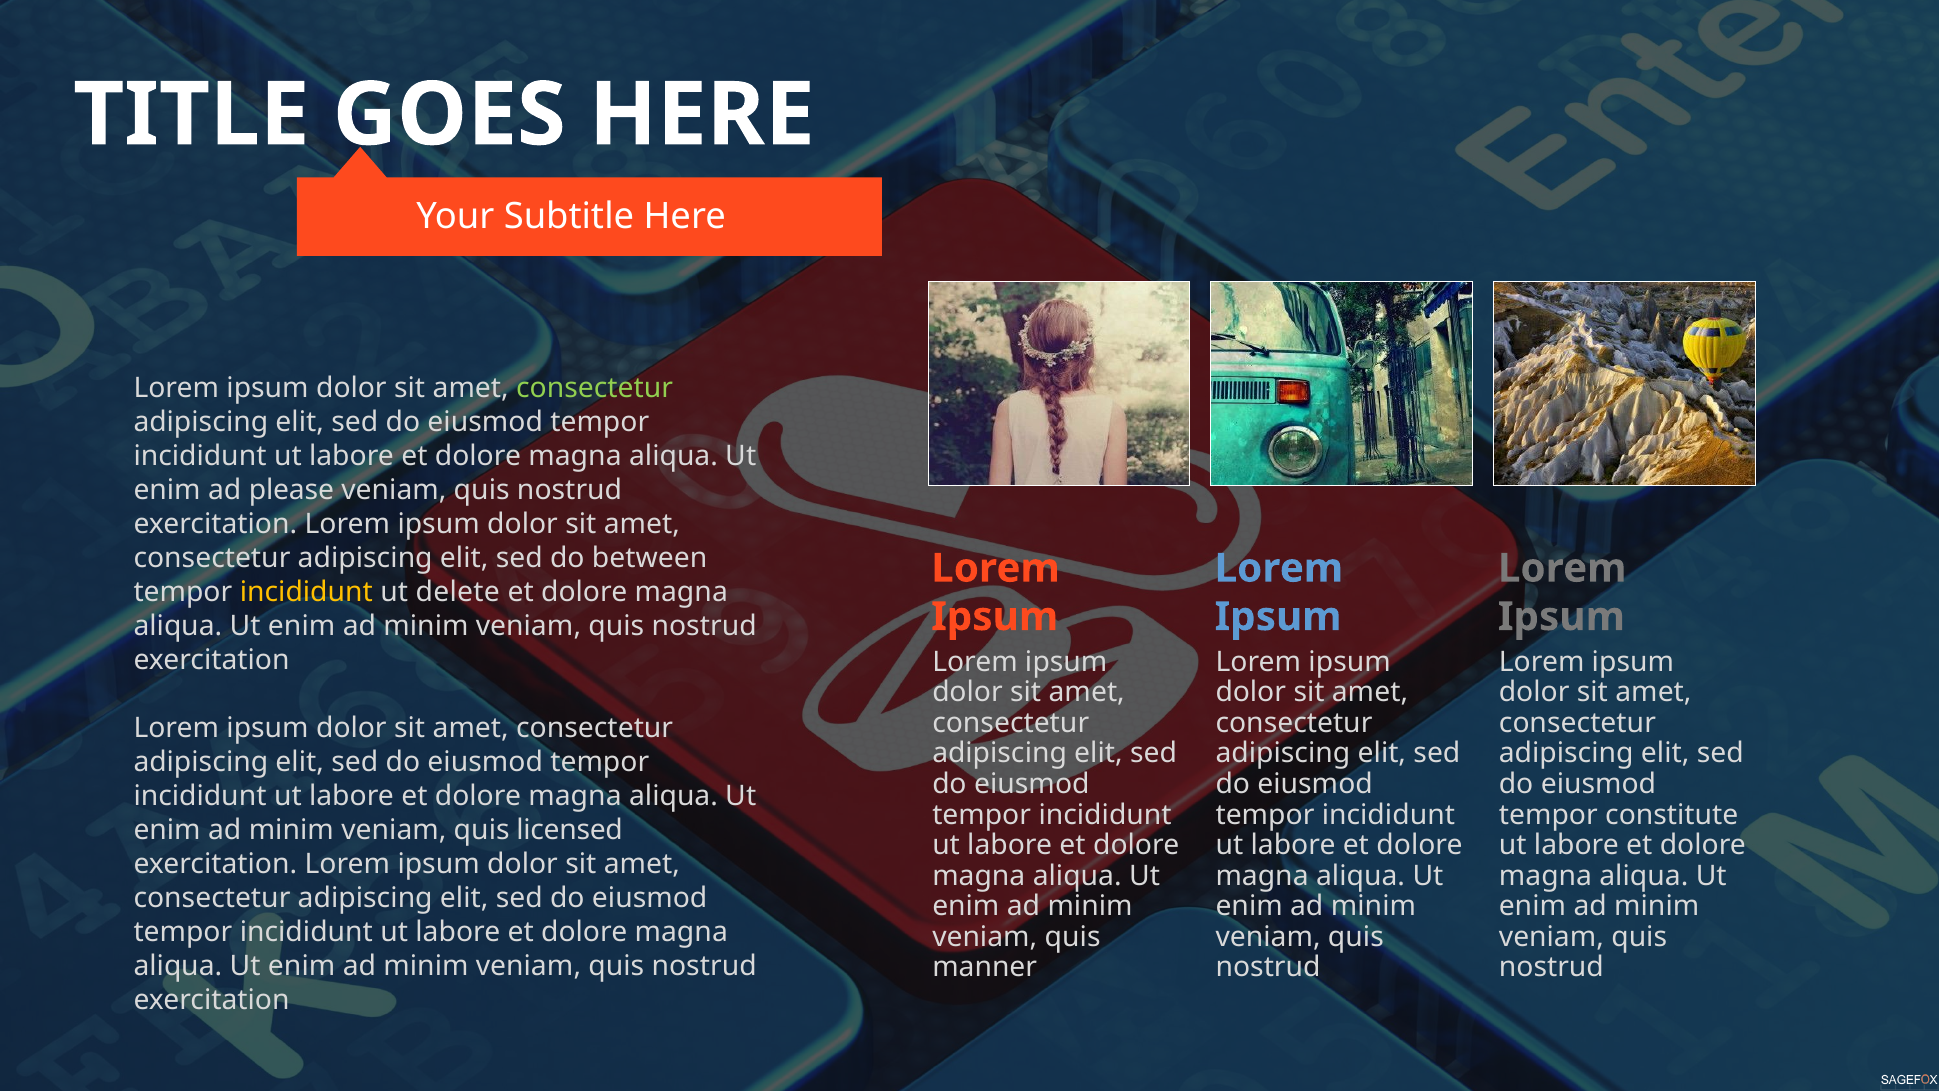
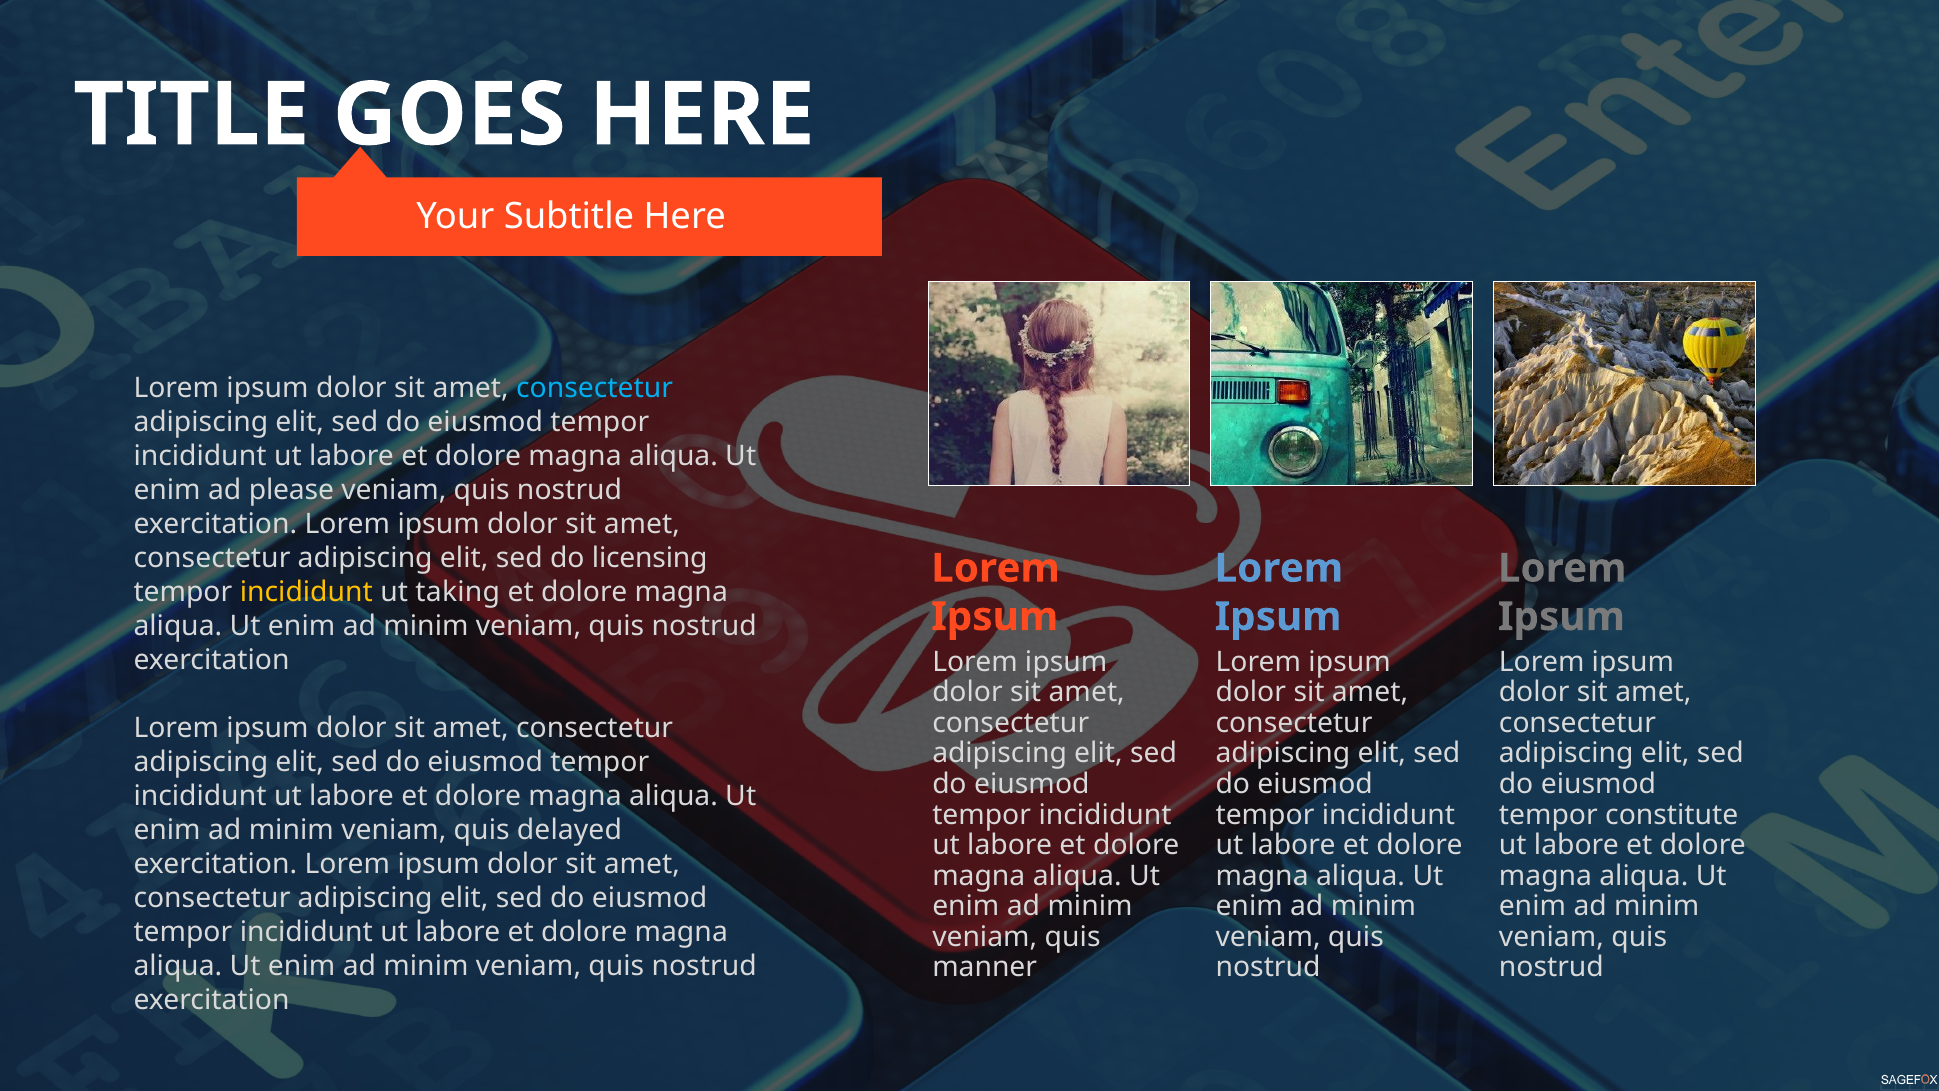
consectetur colour: light green -> light blue (595, 389)
between: between -> licensing (650, 558)
delete: delete -> taking (458, 592)
licensed: licensed -> delayed (569, 830)
